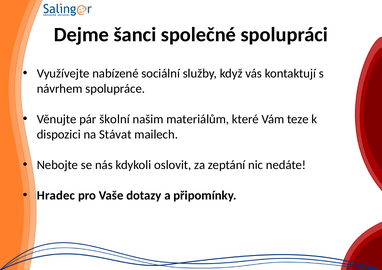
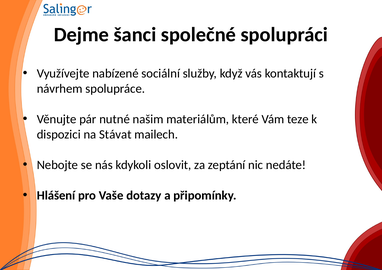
školní: školní -> nutné (115, 119)
Hradec: Hradec -> Hlášení (56, 195)
